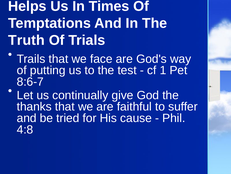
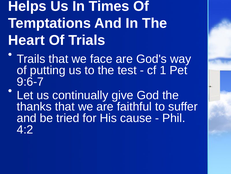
Truth: Truth -> Heart (26, 40)
8:6-7: 8:6-7 -> 9:6-7 (30, 81)
4:8: 4:8 -> 4:2 (25, 129)
